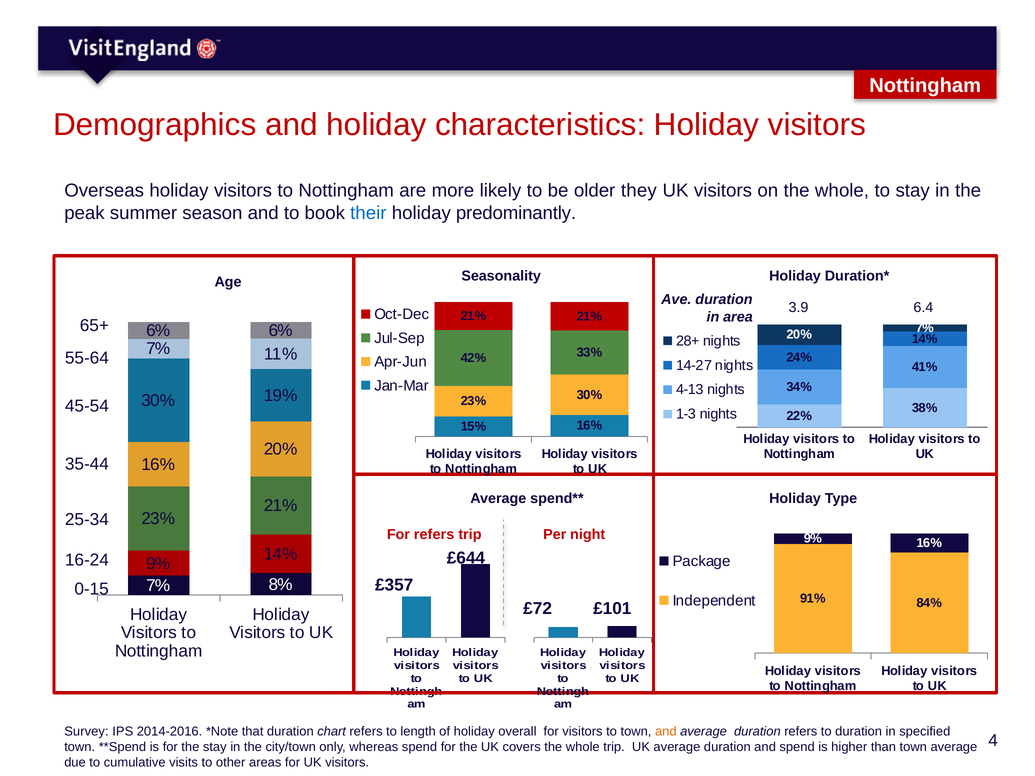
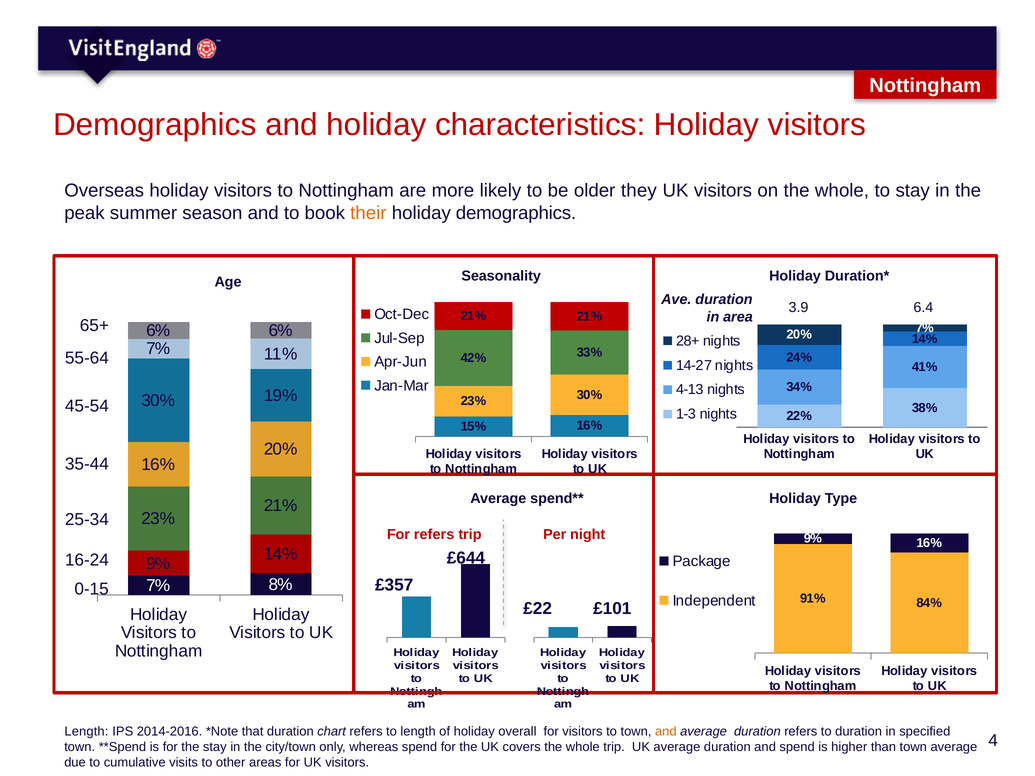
their colour: blue -> orange (368, 213)
holiday predominantly: predominantly -> demographics (516, 213)
£72: £72 -> £22 (538, 609)
Survey: Survey -> Length (86, 732)
